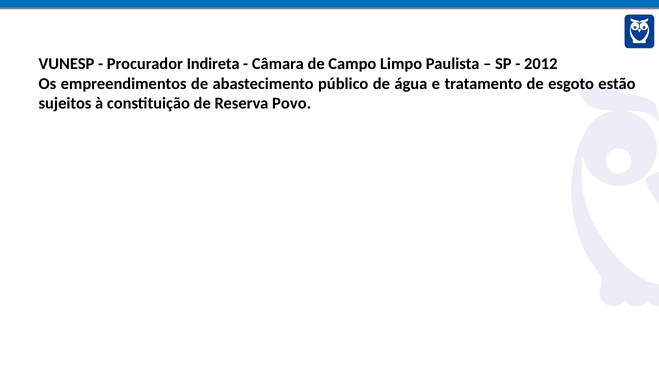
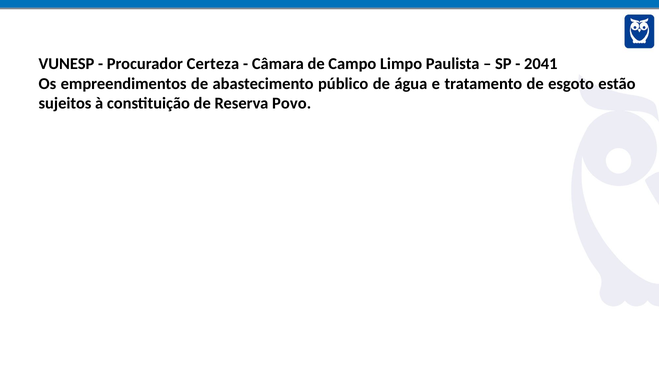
Indireta: Indireta -> Certeza (213, 64)
2012: 2012 -> 2041 (541, 64)
